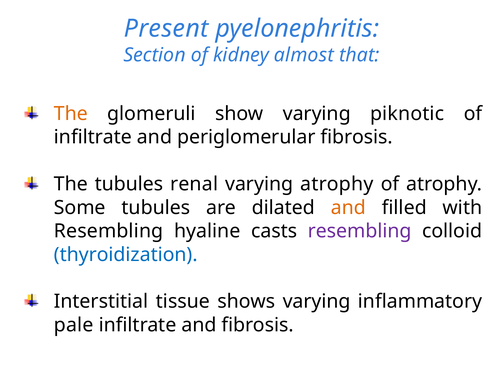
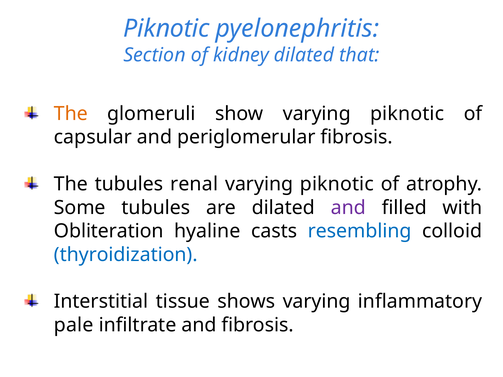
Present: Present -> Piknotic (166, 29)
kidney almost: almost -> dilated (304, 55)
infiltrate: infiltrate -> capsular (93, 137)
atrophy: atrophy -> piknotic (337, 184)
and colour: orange -> purple (348, 208)
Resembling: Resembling -> Obliteration (109, 231)
resembling colour: purple -> blue (360, 231)
